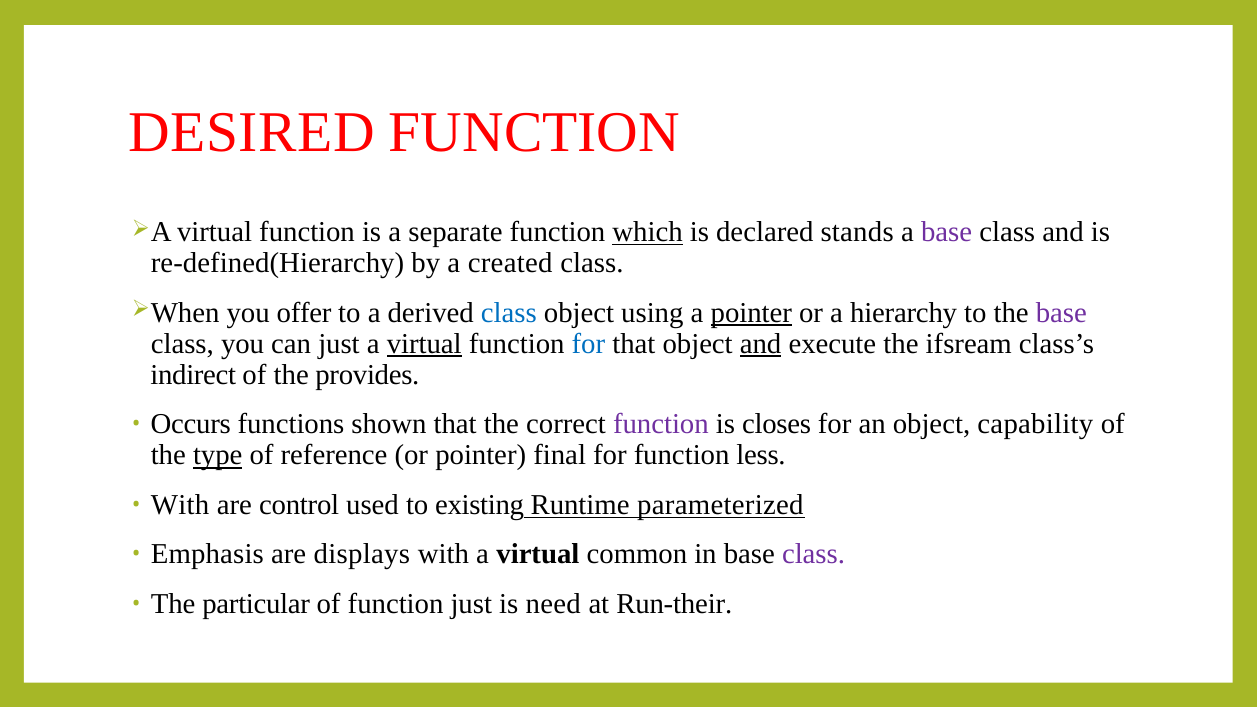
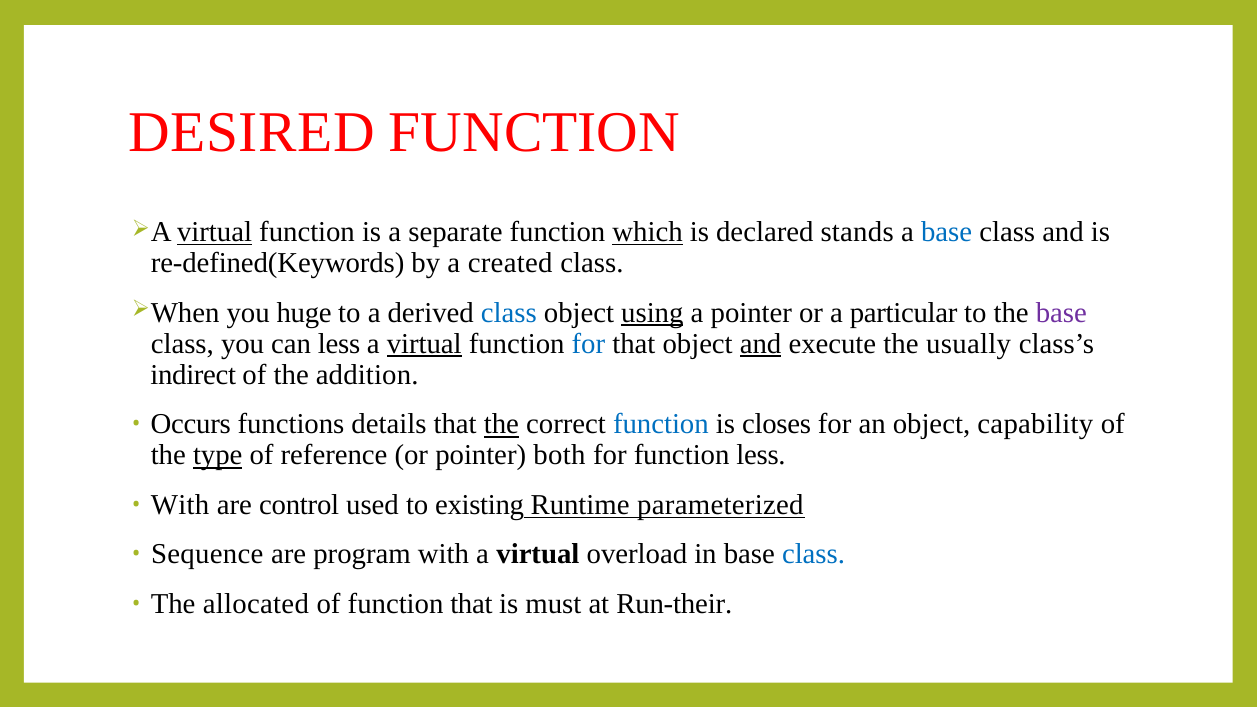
virtual underline: none -> present (215, 232)
base colour: purple -> blue (947, 232)
re-defined(Hierarchy: re-defined(Hierarchy -> re-defined(Keywords (278, 263)
offer: offer -> huge (304, 313)
using underline: none -> present (652, 313)
pointer underline: present -> none (751, 313)
hierarchy: hierarchy -> particular (904, 313)
can just: just -> less (339, 344)
ifsream: ifsream -> usually (969, 344)
provides: provides -> addition (367, 375)
shown: shown -> details (389, 424)
the underline: none -> present (501, 424)
function colour: purple -> blue (661, 424)
final: final -> both (559, 455)
Emphasis: Emphasis -> Sequence (207, 554)
displays: displays -> program (362, 554)
common: common -> overload (637, 554)
class colour: purple -> blue (814, 554)
particular: particular -> allocated (256, 604)
function just: just -> that (471, 604)
need: need -> must (553, 604)
